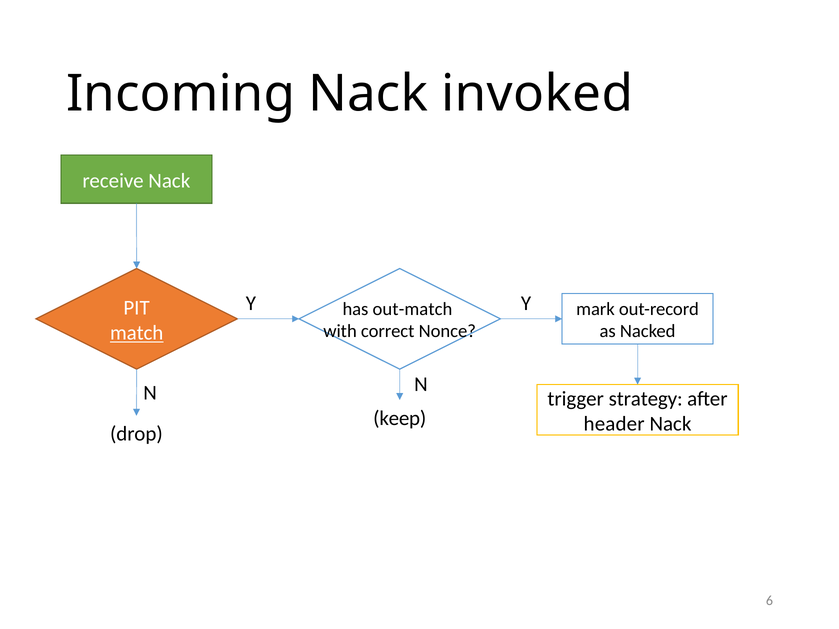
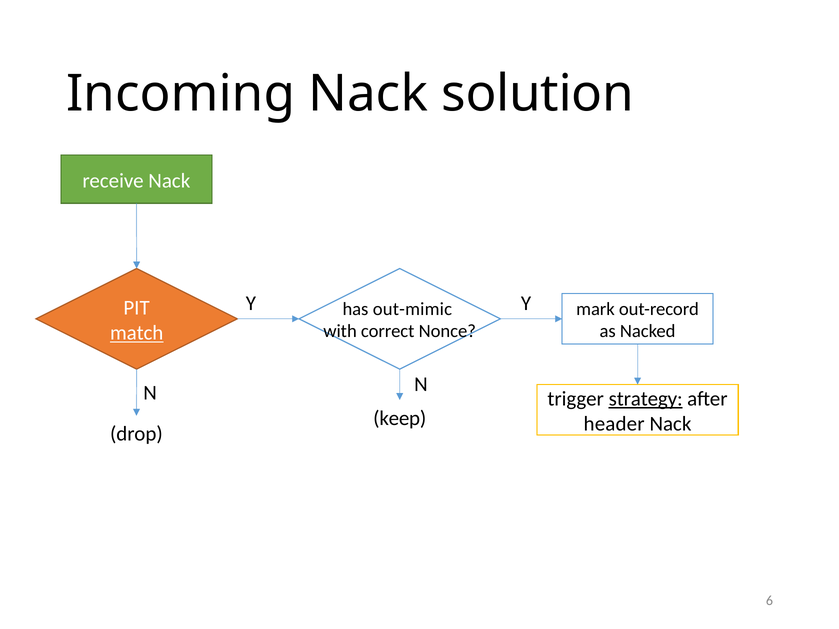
invoked: invoked -> solution (538, 94)
out-match: out-match -> out-mimic (412, 309)
strategy underline: none -> present (646, 399)
